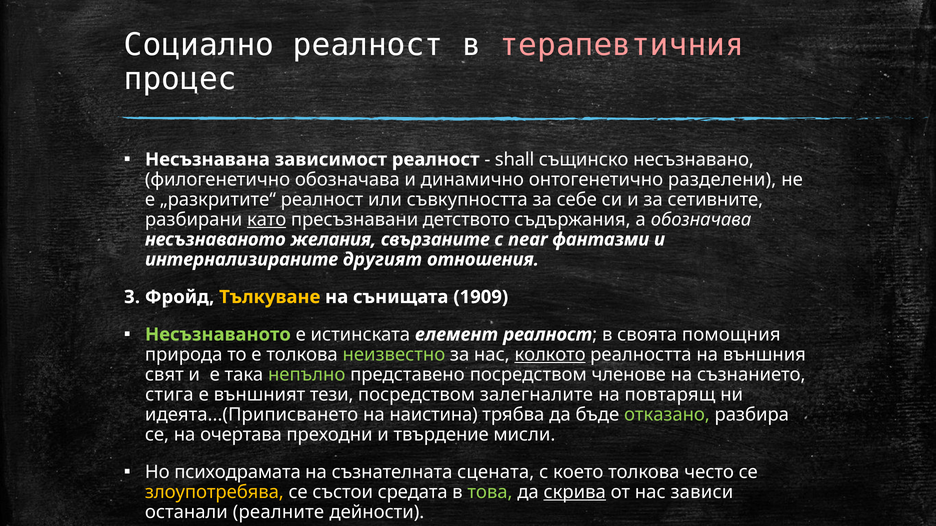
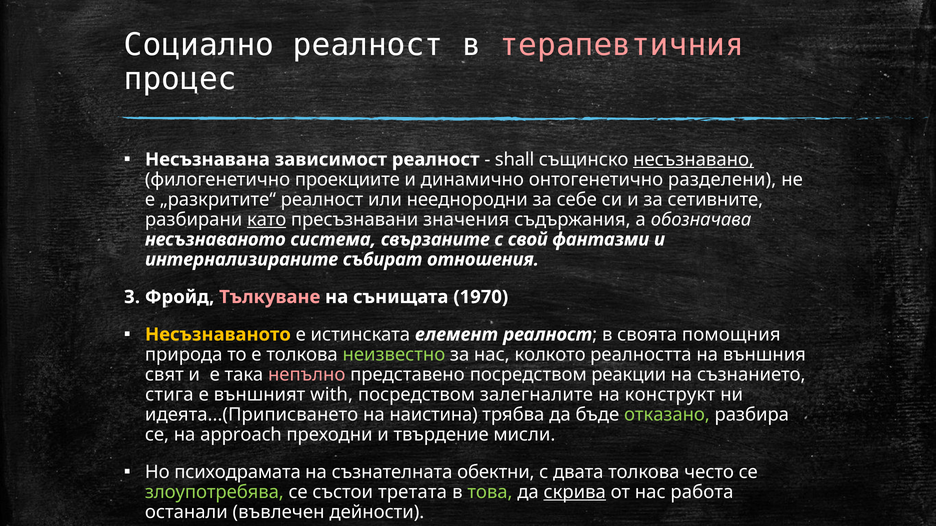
несъзнавано underline: none -> present (694, 160)
филогенетично обозначава: обозначава -> проекциите (347, 180)
съвкупността: съвкупността -> нееднородни (467, 200)
детството: детството -> значения (466, 220)
желания: желания -> система (333, 240)
near: near -> свой (528, 240)
другият: другият -> събират (383, 260)
Тълкуване colour: yellow -> pink (270, 297)
1909: 1909 -> 1970 (481, 297)
Несъзнаваното colour: light green -> yellow (218, 335)
колкото underline: present -> none (550, 355)
непълно colour: light green -> pink (307, 375)
членове: членове -> реакции (629, 375)
тези: тези -> with (332, 395)
повтарящ: повтарящ -> конструкт (670, 395)
очертава: очертава -> approach (241, 435)
сцената: сцената -> обектни (496, 473)
което: което -> двата (578, 473)
злоупотребява colour: yellow -> light green (214, 493)
средата: средата -> третата (413, 493)
зависи: зависи -> работа (702, 493)
реалните: реалните -> въвлечен (279, 513)
